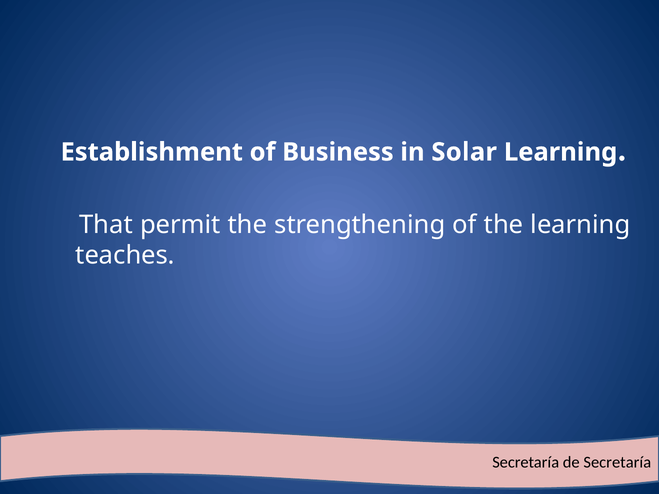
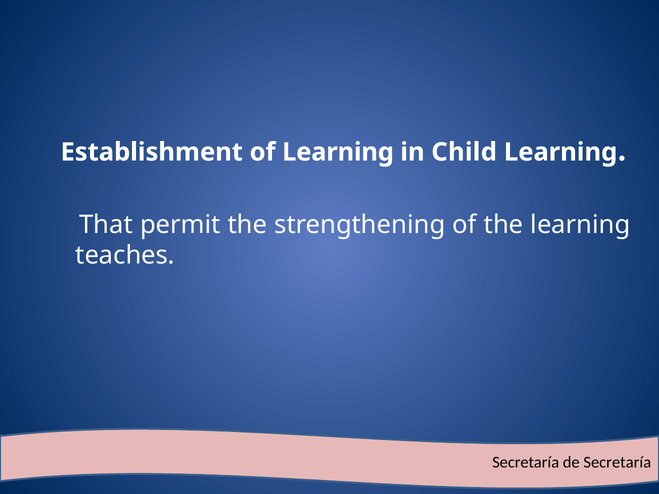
of Business: Business -> Learning (338, 152)
Solar: Solar -> Child (464, 152)
